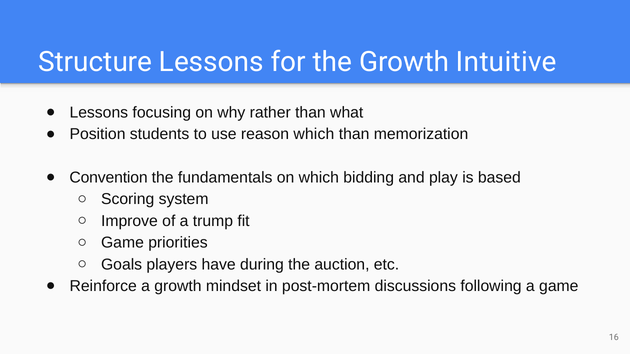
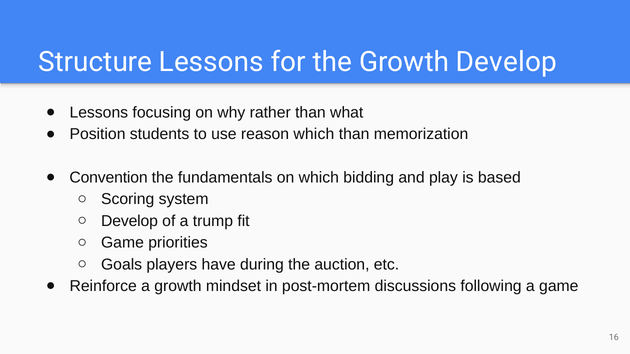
Growth Intuitive: Intuitive -> Develop (506, 62)
Improve: Improve -> Develop (130, 221)
